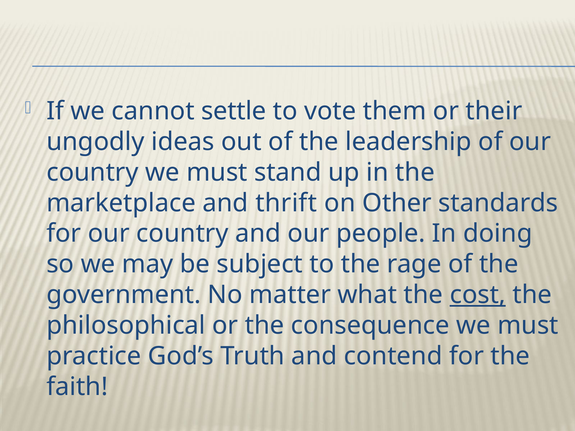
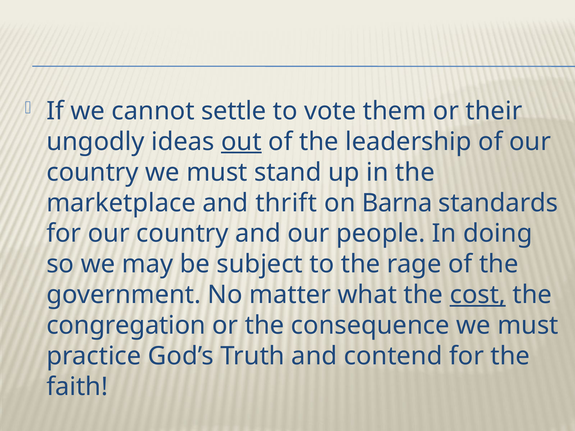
out underline: none -> present (241, 142)
Other: Other -> Barna (397, 203)
philosophical: philosophical -> congregation (126, 326)
